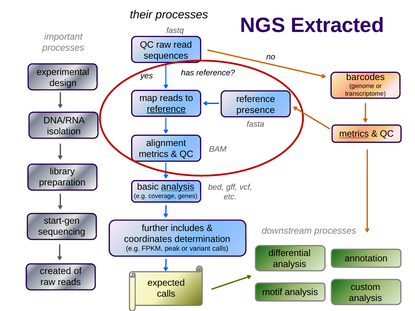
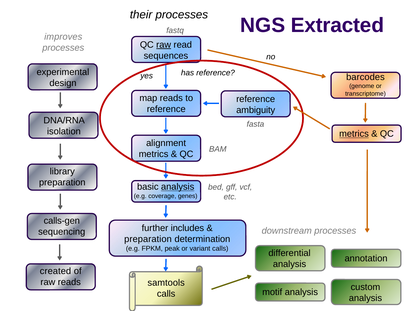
important: important -> improves (63, 37)
raw underline: none -> present (164, 45)
reference underline: present -> none (166, 109)
presence: presence -> ambiguity (256, 110)
start-gen: start-gen -> calls-gen (62, 221)
coordinates: coordinates -> preparation (148, 239)
expected: expected -> samtools (166, 283)
